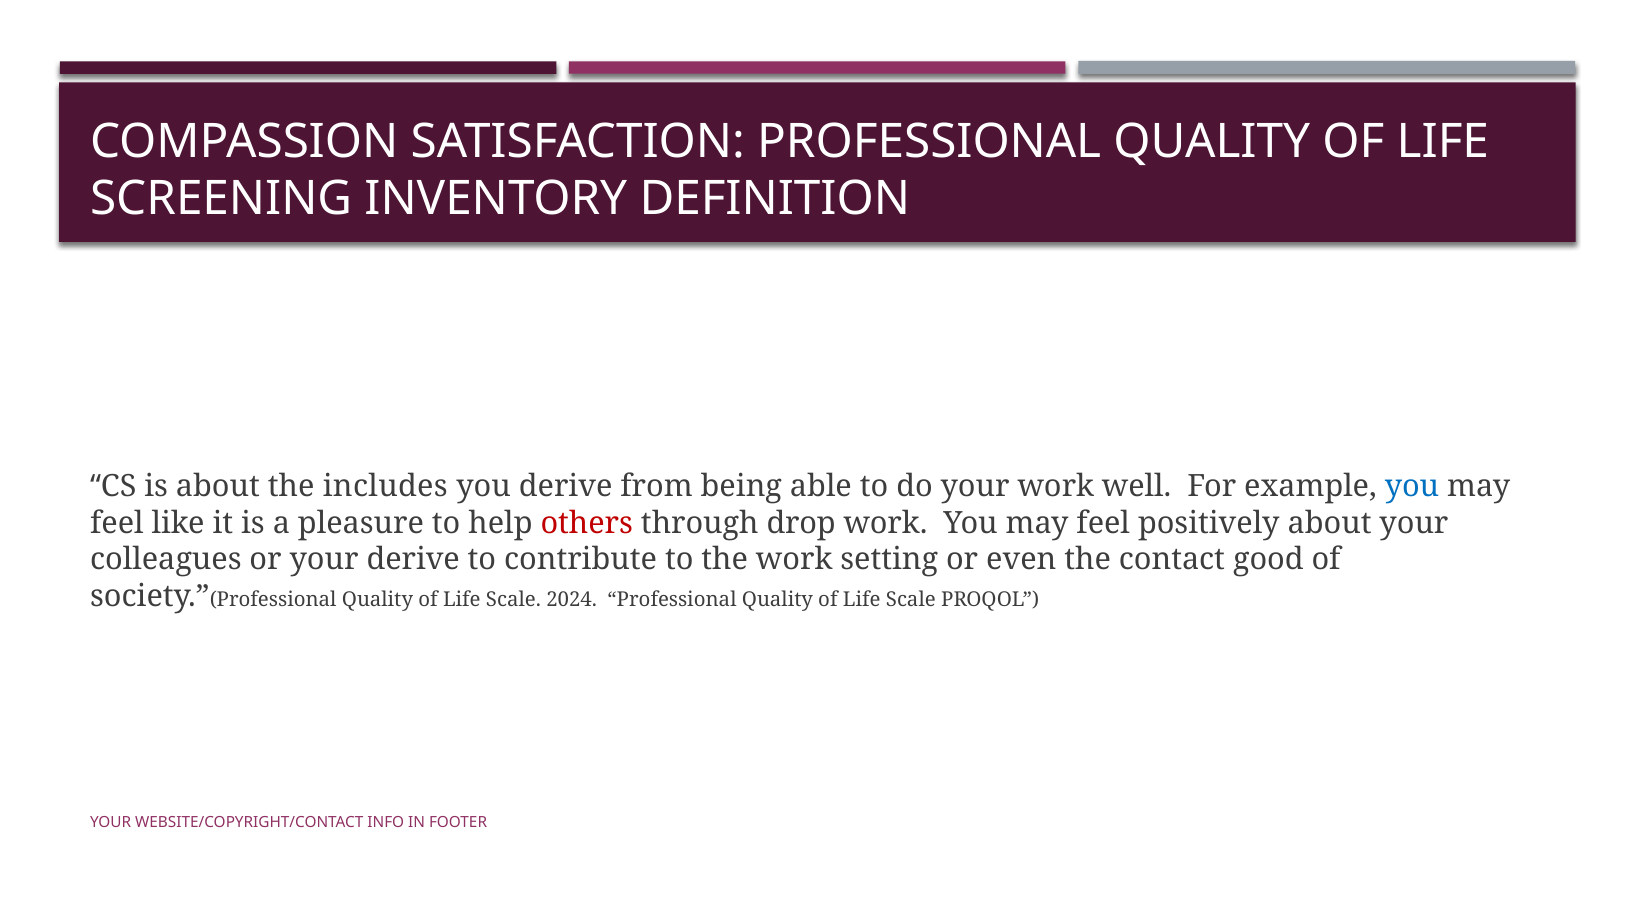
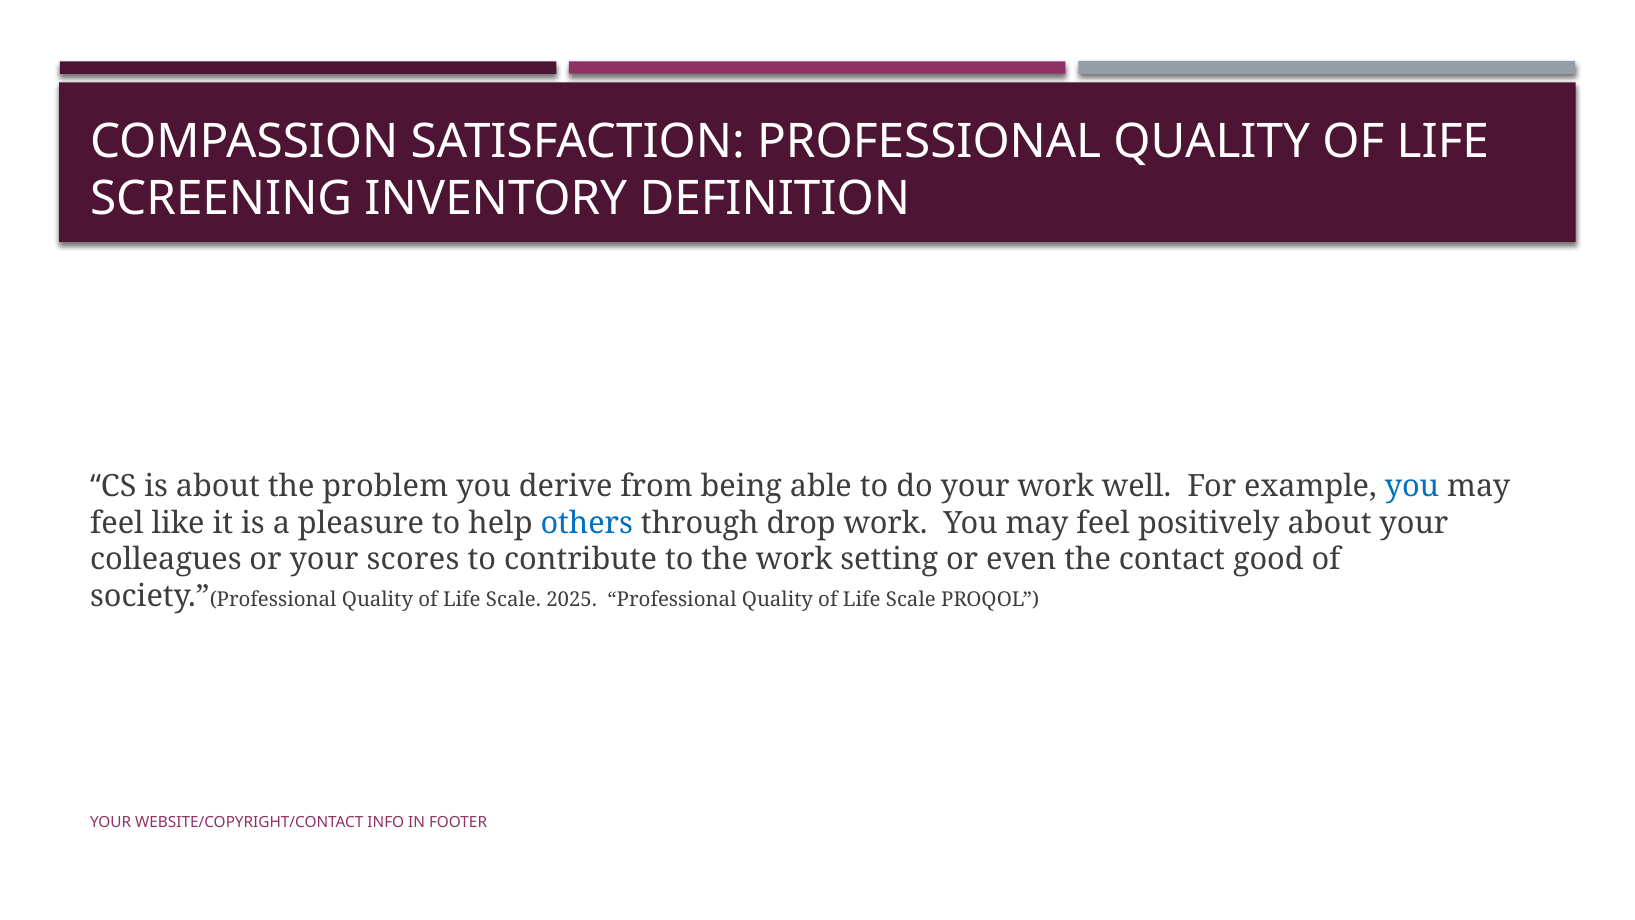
includes: includes -> problem (385, 486)
others colour: red -> blue (587, 523)
your derive: derive -> scores (413, 560)
2024: 2024 -> 2025 (572, 600)
